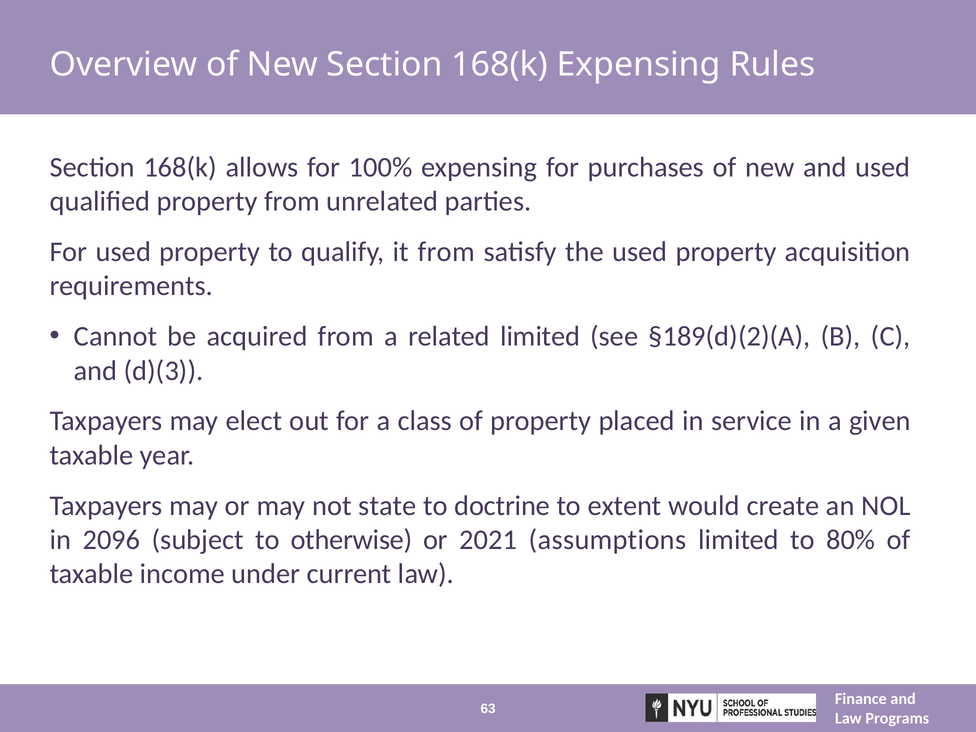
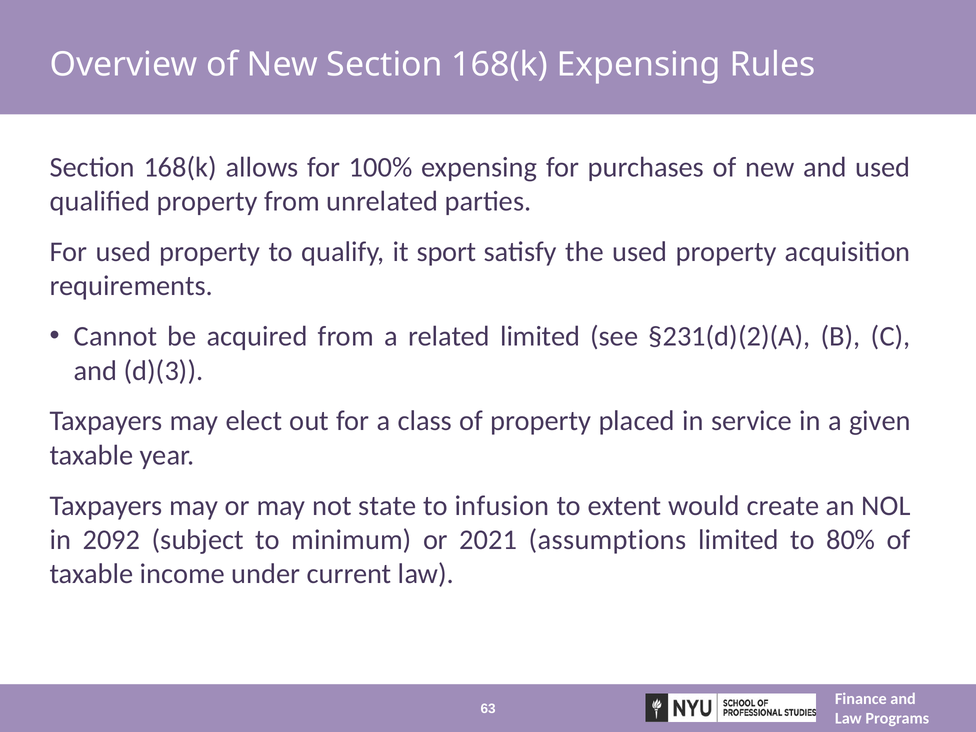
it from: from -> sport (447, 252)
§189(d)(2)(A: §189(d)(2)(A -> §231(d)(2)(A (729, 336)
doctrine: doctrine -> infusion (502, 506)
2096: 2096 -> 2092 (111, 540)
otherwise: otherwise -> minimum (351, 540)
